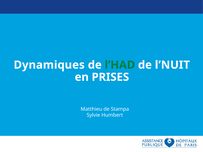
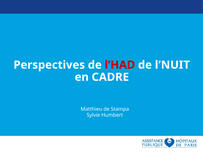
Dynamiques: Dynamiques -> Perspectives (49, 65)
l’HAD colour: green -> red (120, 65)
PRISES: PRISES -> CADRE (110, 77)
